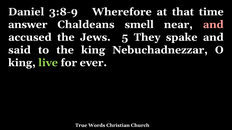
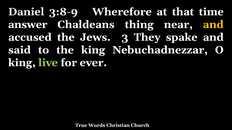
smell: smell -> thing (139, 25)
and colour: pink -> yellow (213, 25)
5: 5 -> 3 (125, 37)
